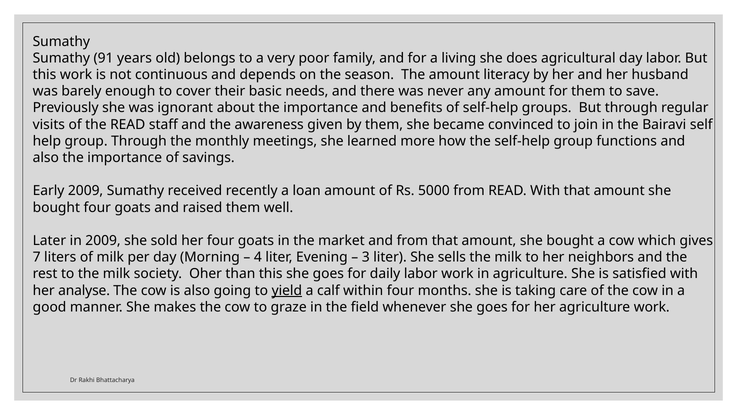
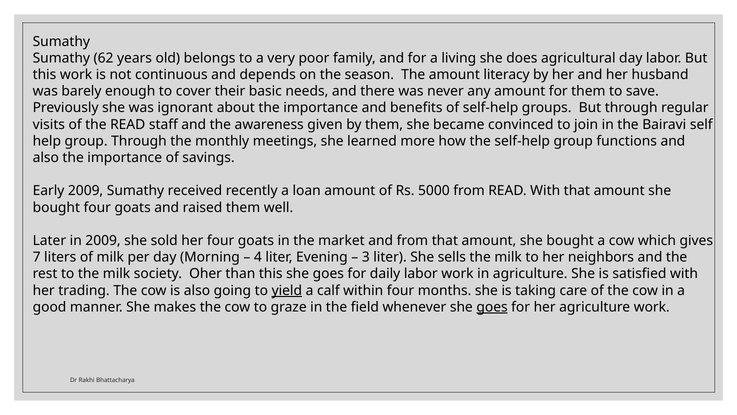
91: 91 -> 62 (103, 58)
analyse: analyse -> trading (84, 290)
goes underline: none -> present (492, 307)
